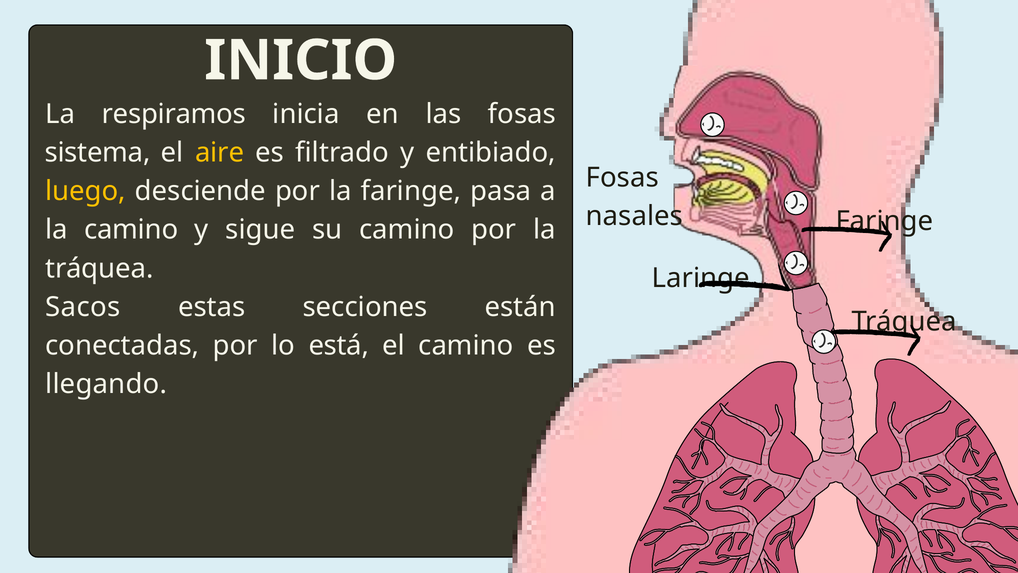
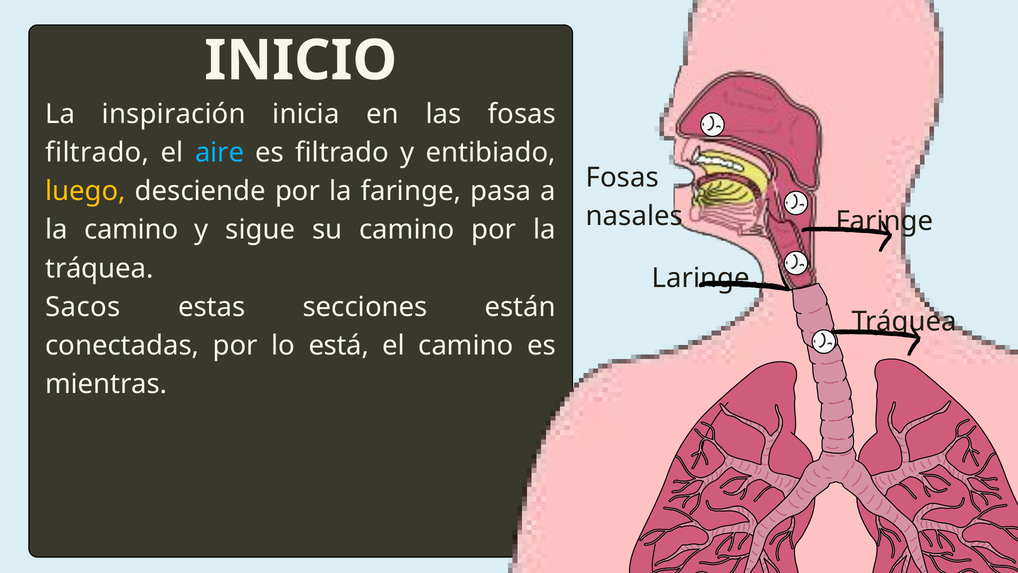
respiramos: respiramos -> inspiración (174, 114)
sistema: sistema -> filtrado (97, 152)
aire colour: yellow -> light blue (220, 152)
llegando: llegando -> mientras (106, 384)
